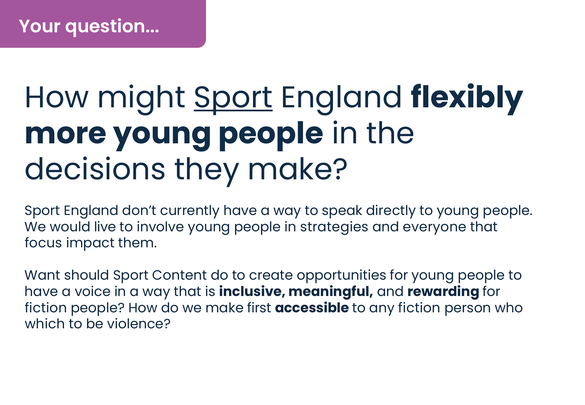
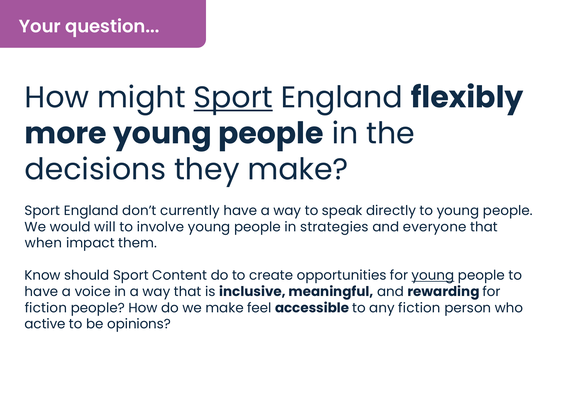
live: live -> will (105, 227)
focus: focus -> when (43, 243)
Want: Want -> Know (43, 276)
young underline: none -> present (433, 276)
first: first -> feel (259, 308)
which: which -> active (45, 324)
violence: violence -> opinions (139, 324)
